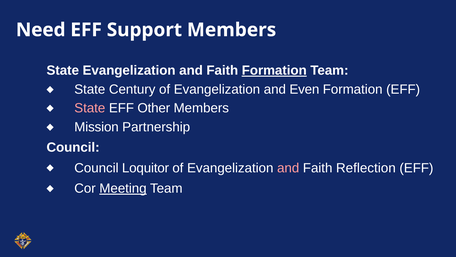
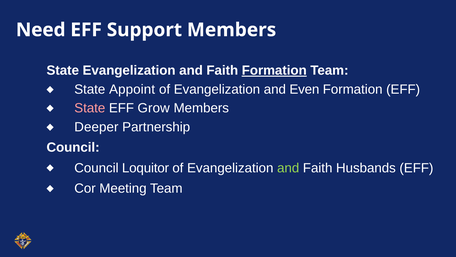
Century: Century -> Appoint (132, 89)
Other: Other -> Grow (154, 108)
Mission: Mission -> Deeper (96, 127)
and colour: pink -> light green (288, 168)
Reflection: Reflection -> Husbands (366, 168)
Meeting underline: present -> none (123, 188)
